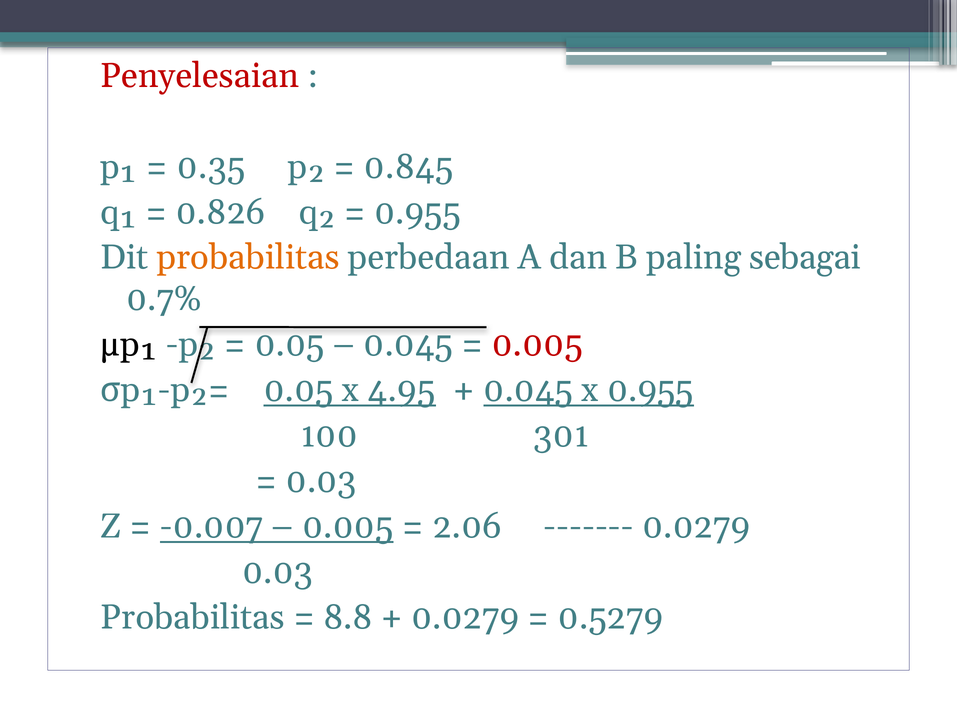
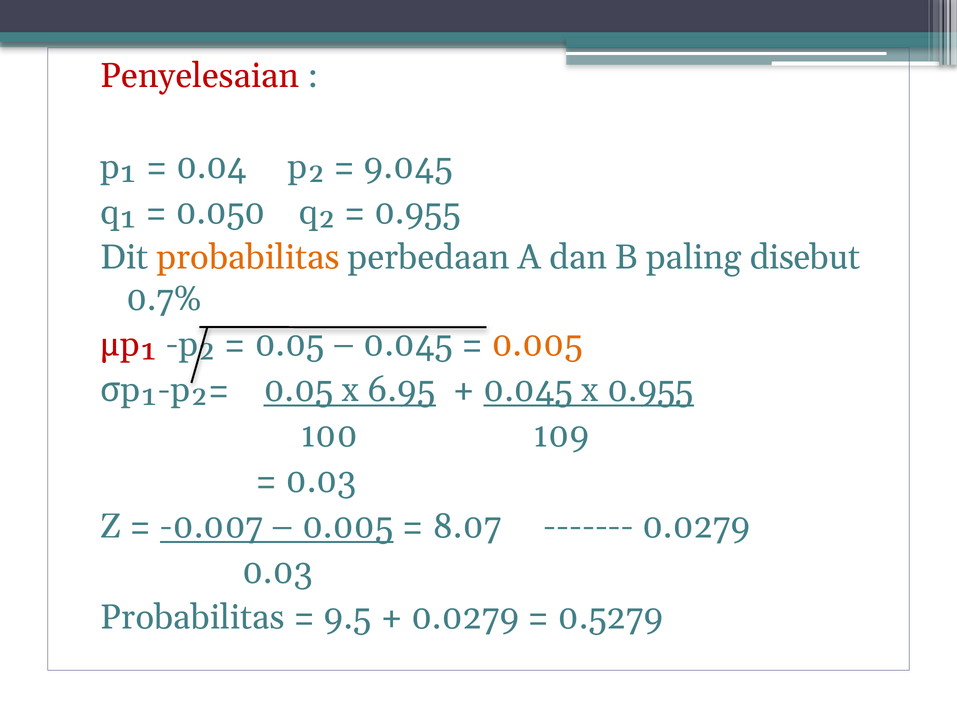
0.35: 0.35 -> 0.04 (211, 167)
0.845: 0.845 -> 9.045 (408, 167)
0.826: 0.826 -> 0.050 (221, 212)
sebagai: sebagai -> disebut (805, 257)
µp₁ colour: black -> red (129, 344)
0.005 colour: red -> orange (537, 344)
4.95: 4.95 -> 6.95 (402, 390)
301: 301 -> 109 (561, 435)
2.06: 2.06 -> 8.07 (467, 526)
8.8: 8.8 -> 9.5 (348, 617)
